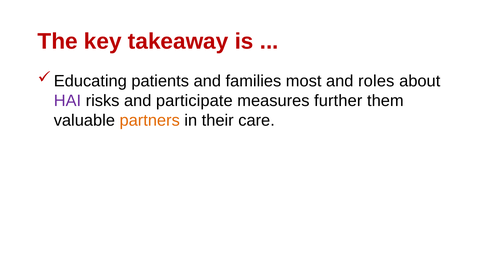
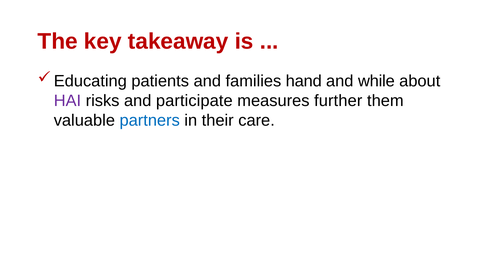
most: most -> hand (304, 81)
roles: roles -> while (376, 81)
partners colour: orange -> blue (150, 121)
